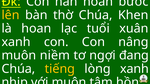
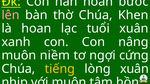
lên colour: yellow -> pink (11, 15)
đang: đang -> cứng (134, 56)
lòng xanh: xanh -> xuân (134, 69)
